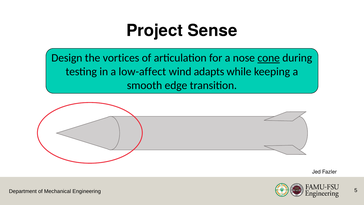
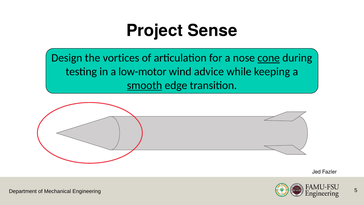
low-affect: low-affect -> low-motor (142, 72)
adapts: adapts -> advice (209, 72)
smooth underline: none -> present (145, 85)
